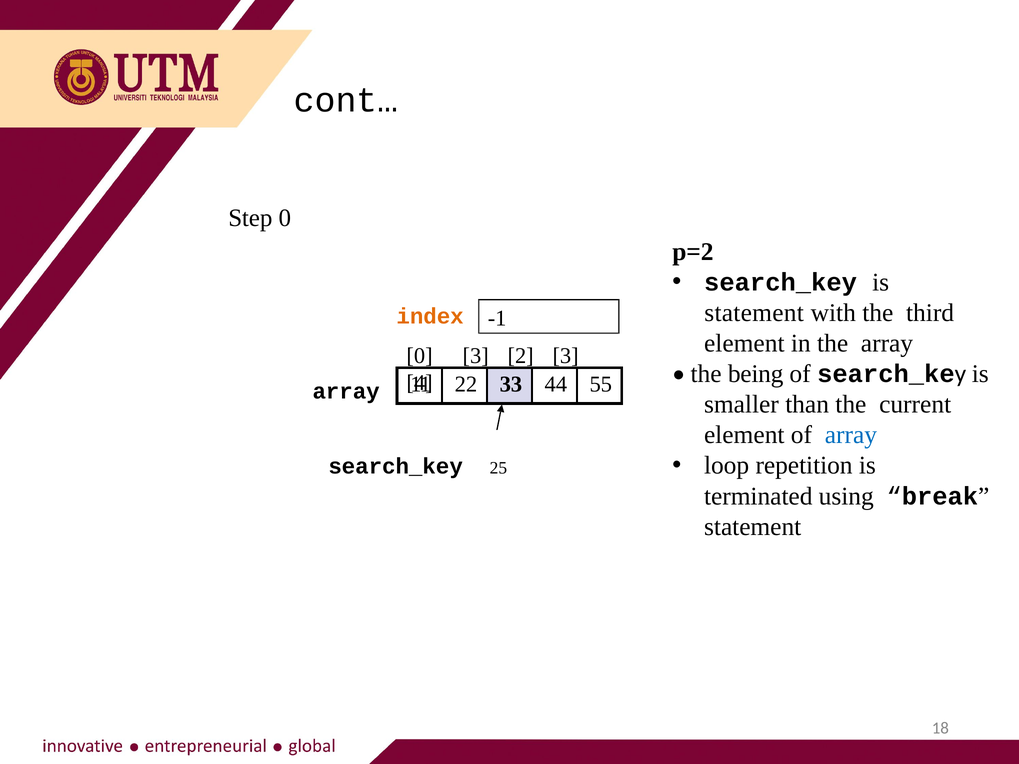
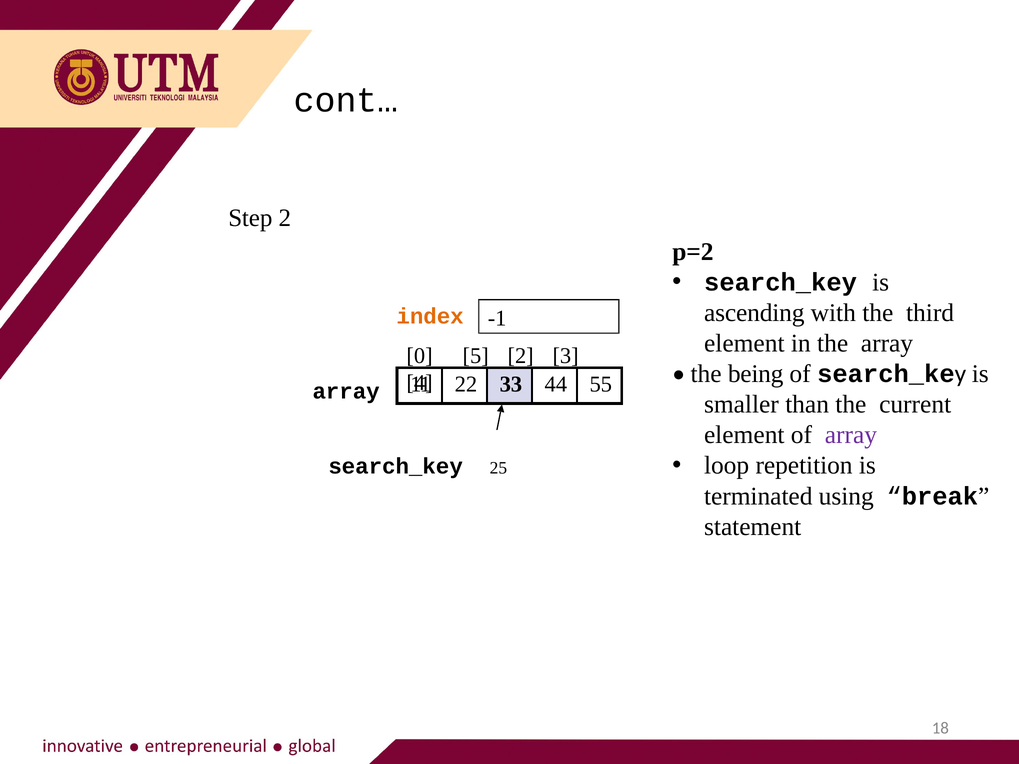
Step 0: 0 -> 2 (285, 218)
statement: statement -> ascending (754, 313)
0 3: 3 -> 5 (476, 356)
array colour: blue -> purple (851, 435)
